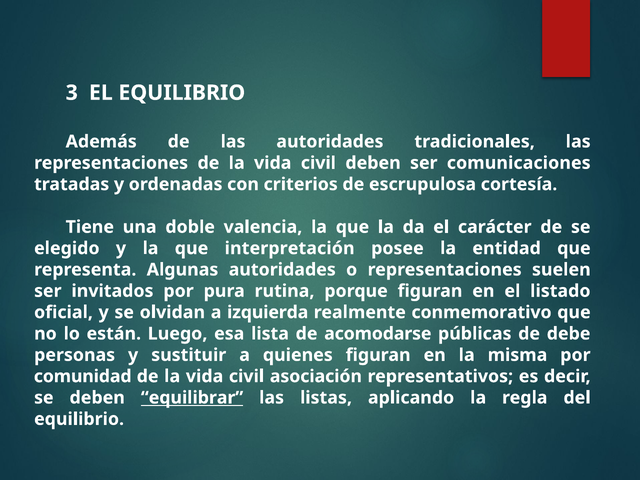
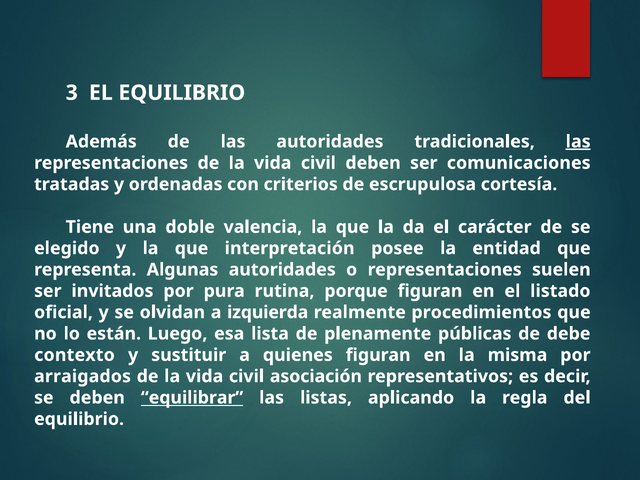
las underline: none -> present (578, 142)
conmemorativo: conmemorativo -> procedimientos (481, 312)
acomodarse: acomodarse -> plenamente (378, 334)
personas: personas -> contexto (75, 355)
comunidad: comunidad -> arraigados (83, 376)
